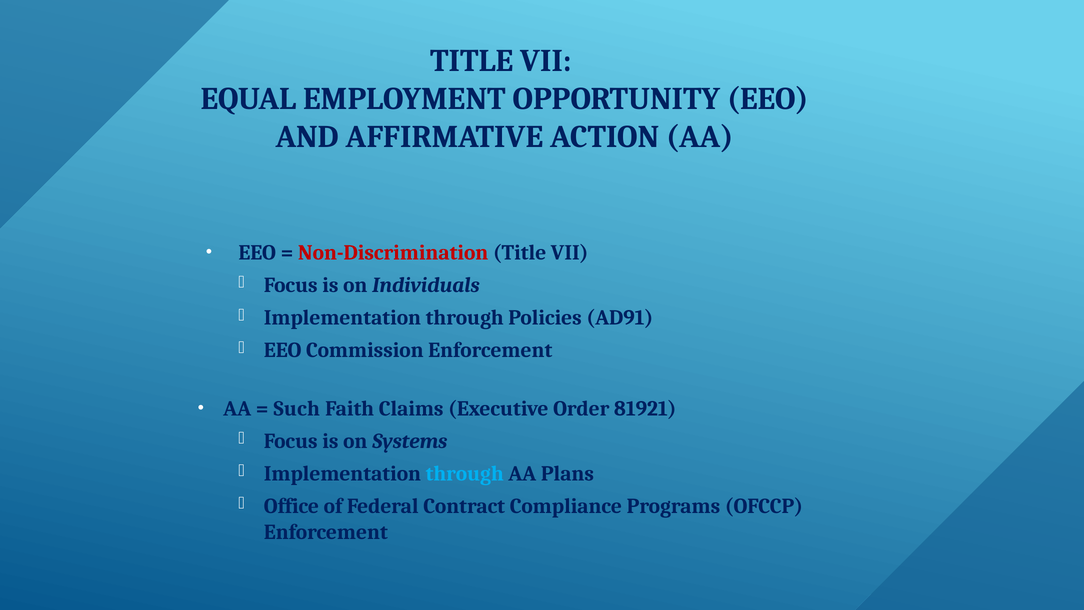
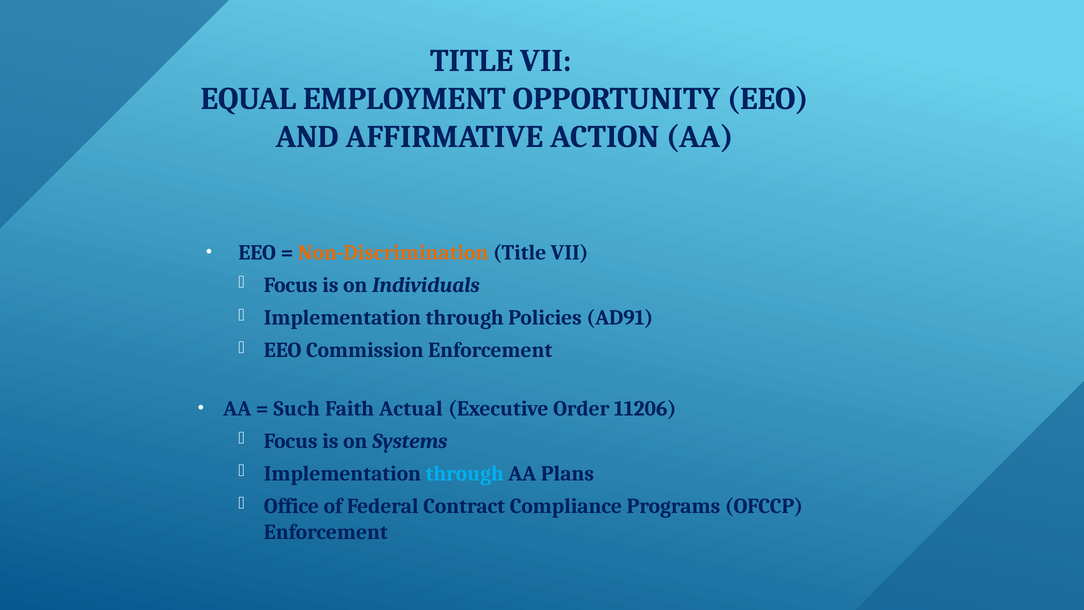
Non-Discrimination colour: red -> orange (393, 253)
Claims: Claims -> Actual (411, 409)
81921: 81921 -> 11206 (645, 409)
